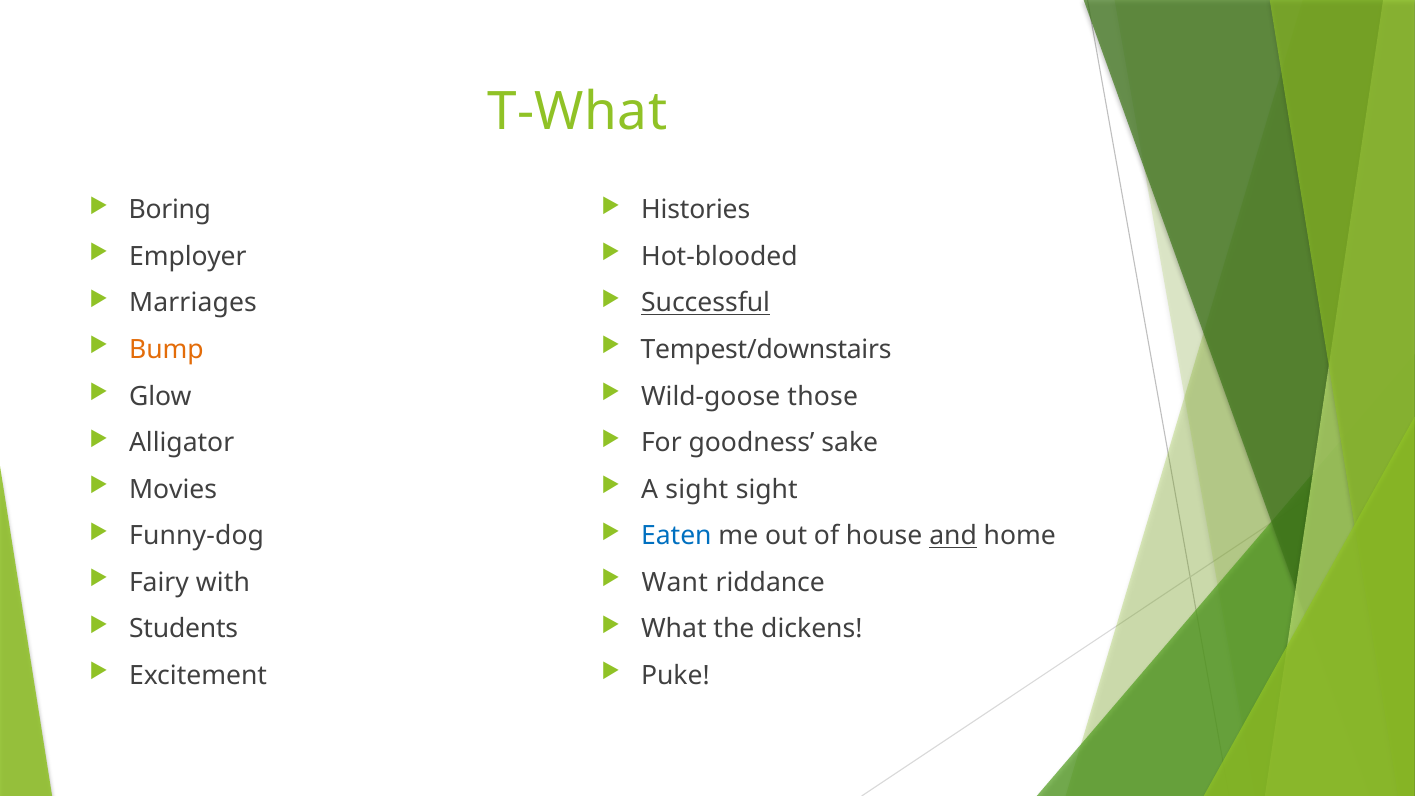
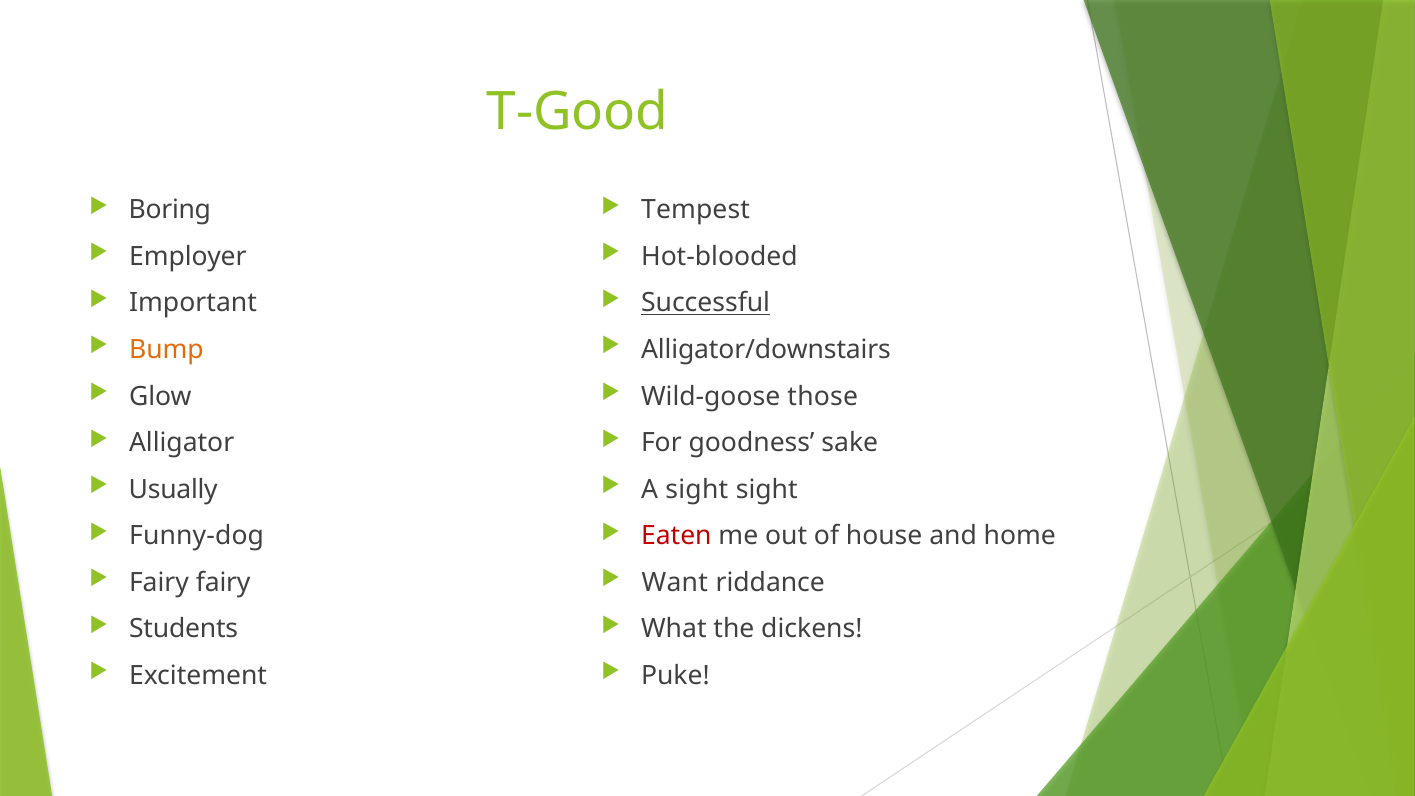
T-What: T-What -> T-Good (578, 112)
Histories: Histories -> Tempest (696, 210)
Marriages: Marriages -> Important (193, 303)
Tempest/downstairs: Tempest/downstairs -> Alligator/downstairs (766, 350)
Movies: Movies -> Usually (173, 489)
Eaten colour: blue -> red (676, 536)
and underline: present -> none (953, 536)
Fairy with: with -> fairy (223, 583)
